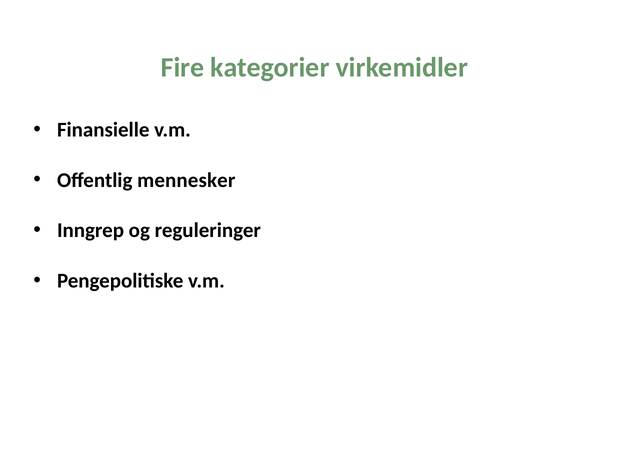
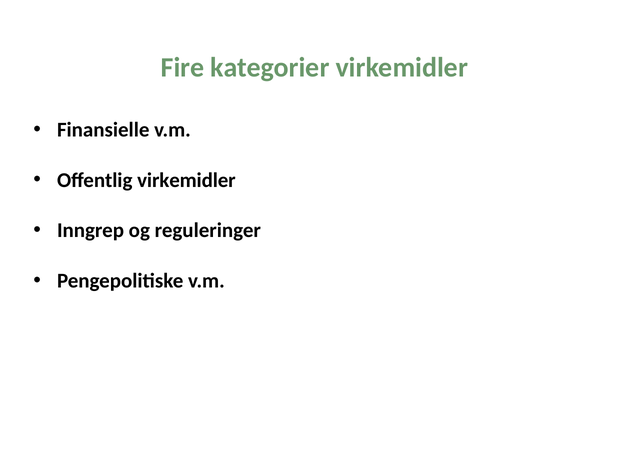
Offentlig mennesker: mennesker -> virkemidler (186, 180)
